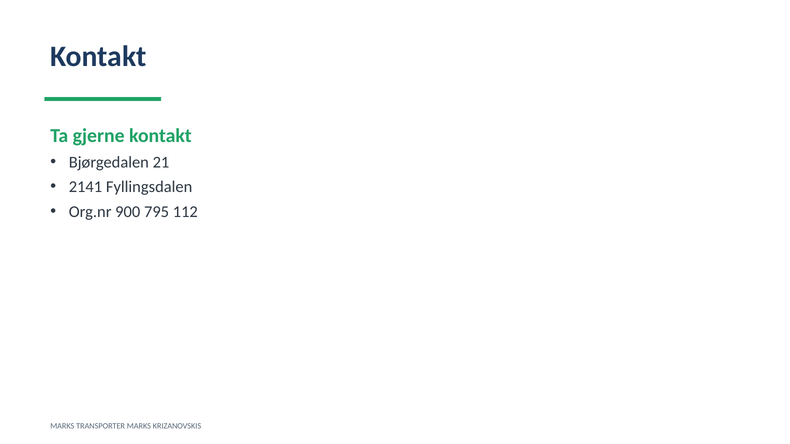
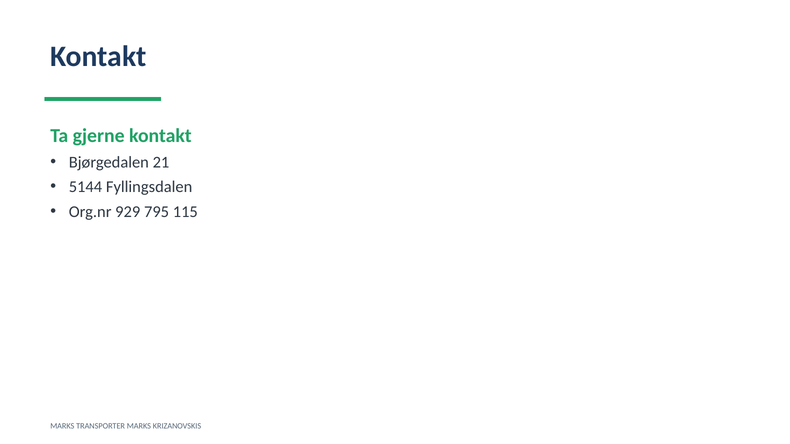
2141: 2141 -> 5144 (85, 187)
900: 900 -> 929 (128, 212)
112: 112 -> 115 (185, 212)
